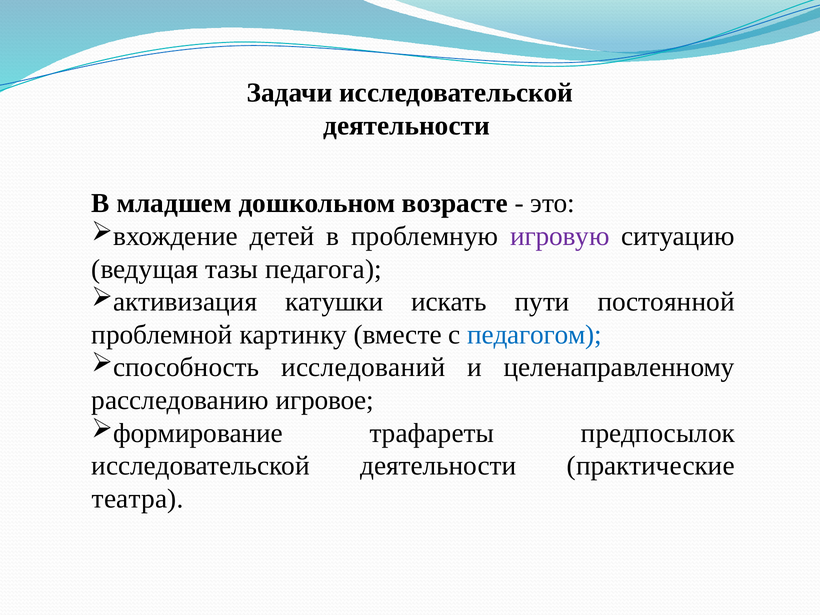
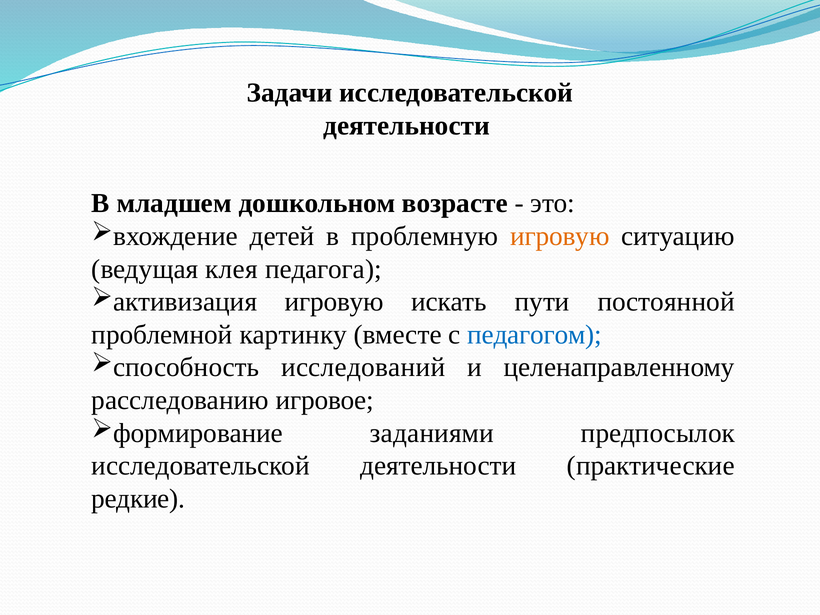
игровую colour: purple -> orange (560, 236)
тазы: тазы -> клея (232, 269)
катушки: катушки -> игровую (334, 302)
трафареты: трафареты -> заданиями (432, 433)
театра: театра -> редкие (138, 499)
